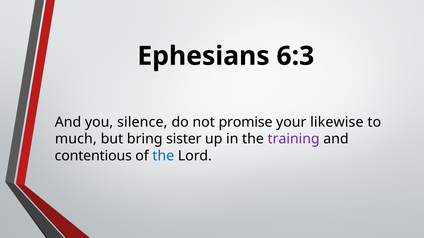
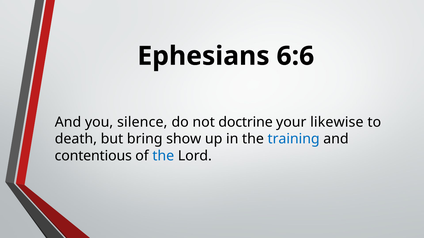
6:3: 6:3 -> 6:6 (295, 56)
promise: promise -> doctrine (246, 122)
much: much -> death (76, 139)
sister: sister -> show (184, 139)
training colour: purple -> blue (294, 139)
